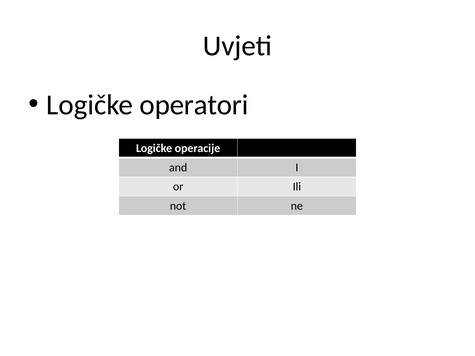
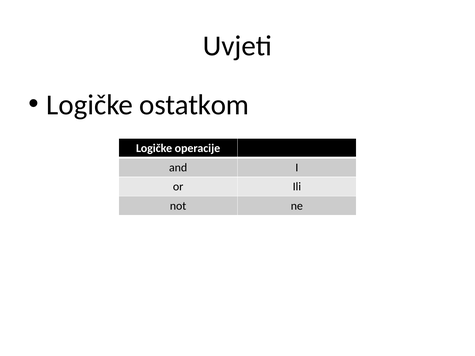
operatori: operatori -> ostatkom (194, 105)
